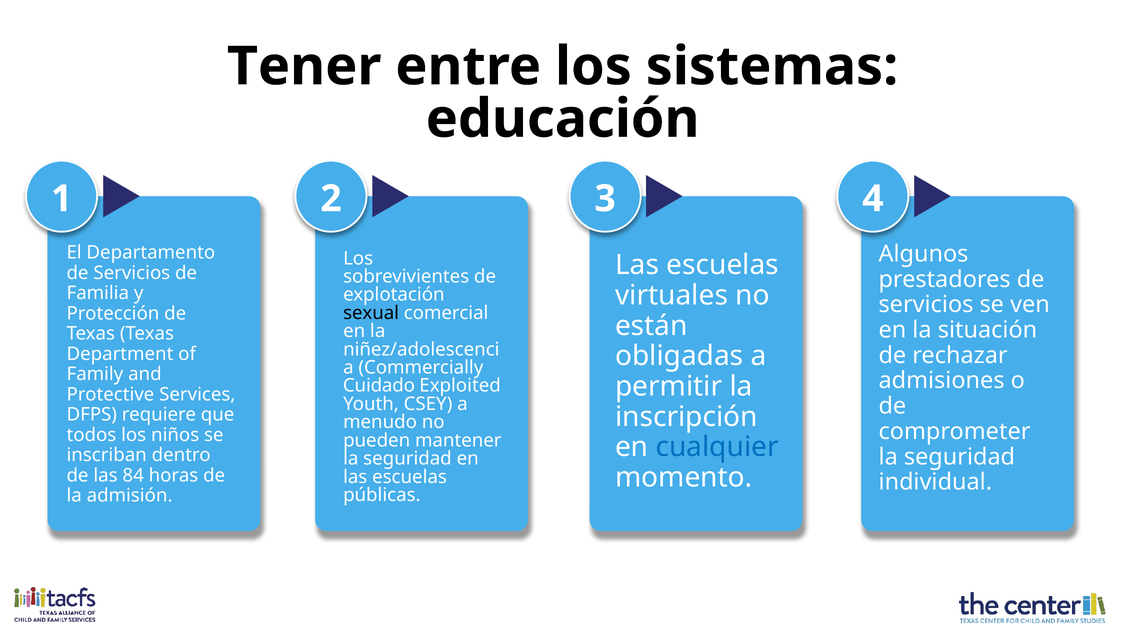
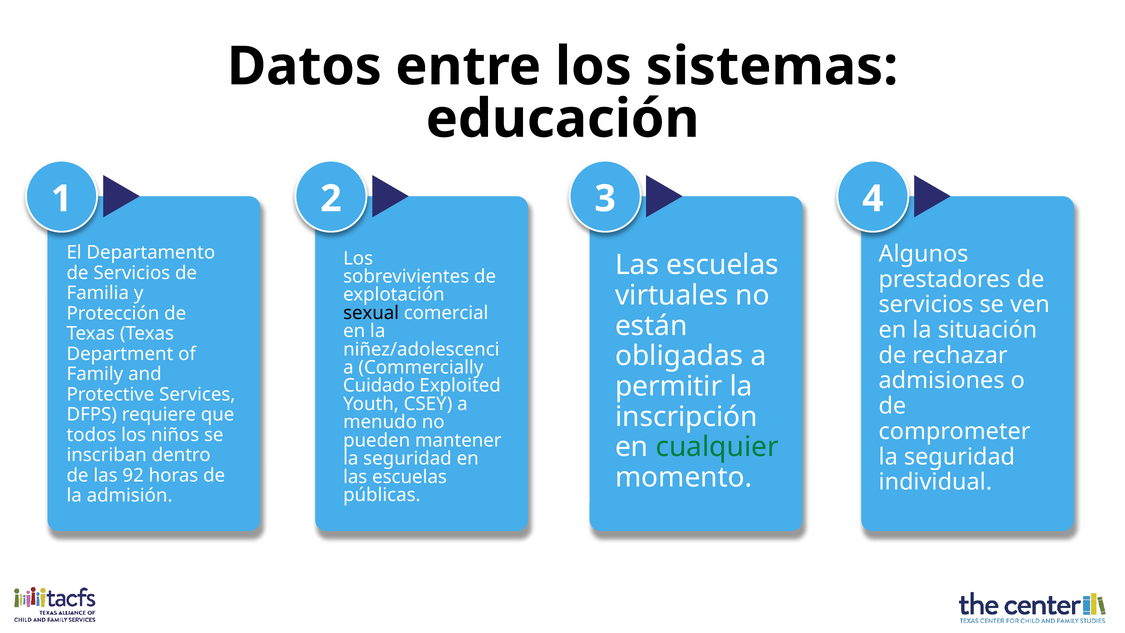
Tener: Tener -> Datos (304, 67)
cualquier colour: blue -> green (717, 447)
84: 84 -> 92 (133, 475)
